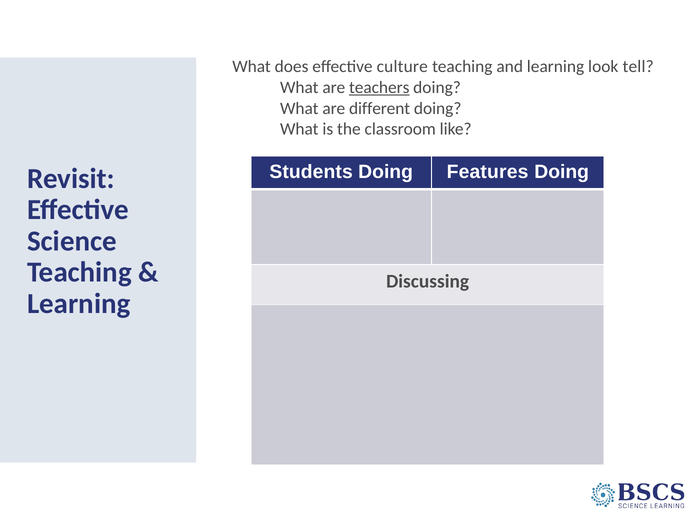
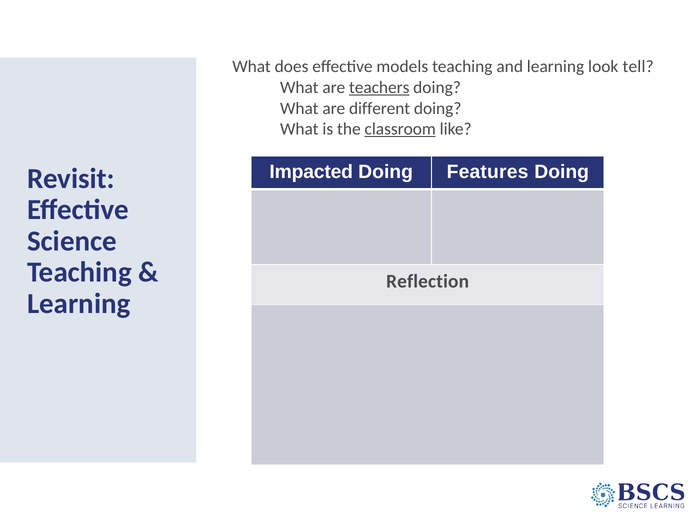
culture: culture -> models (402, 67)
classroom underline: none -> present (400, 129)
Students: Students -> Impacted (311, 172)
Discussing: Discussing -> Reflection (428, 282)
